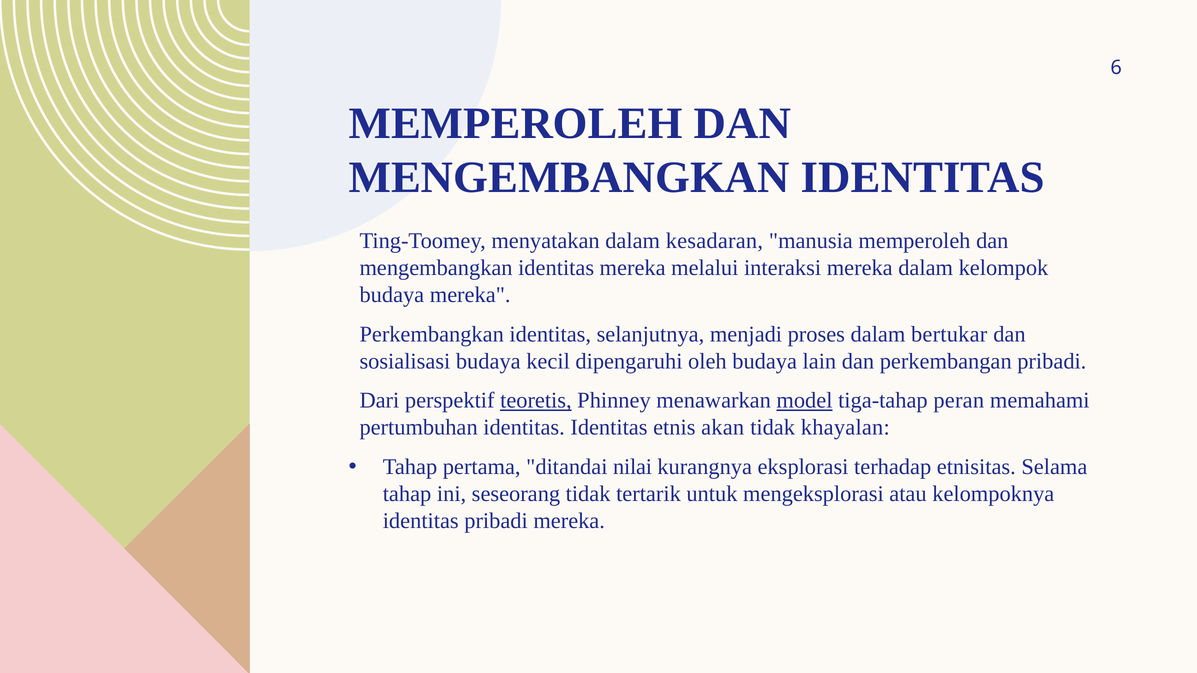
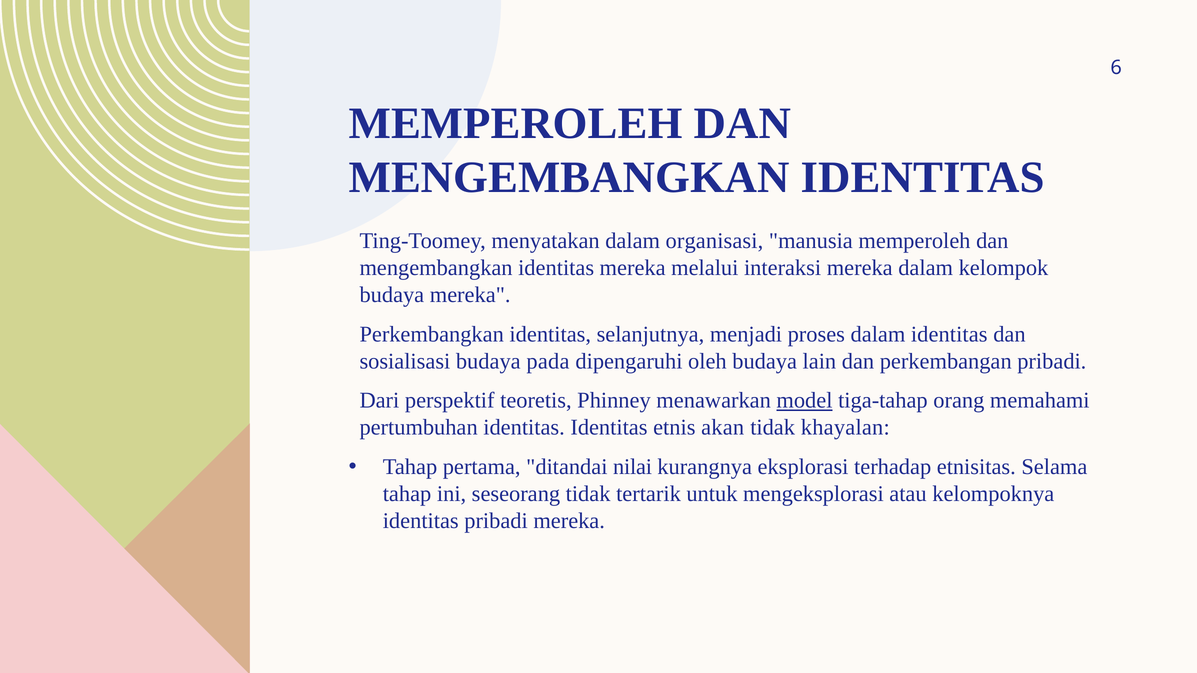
kesadaran: kesadaran -> organisasi (714, 241)
dalam bertukar: bertukar -> identitas (949, 334)
kecil: kecil -> pada (548, 361)
teoretis underline: present -> none (536, 401)
peran: peran -> orang (959, 401)
